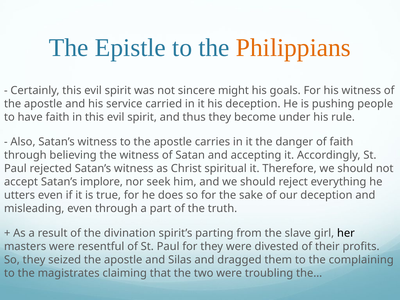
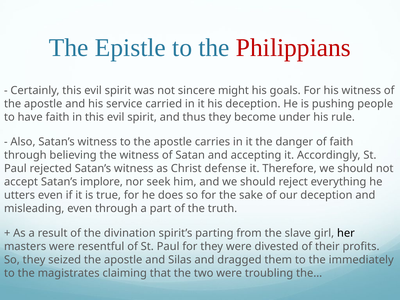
Philippians colour: orange -> red (293, 48)
spiritual: spiritual -> defense (226, 168)
complaining: complaining -> immediately (361, 260)
